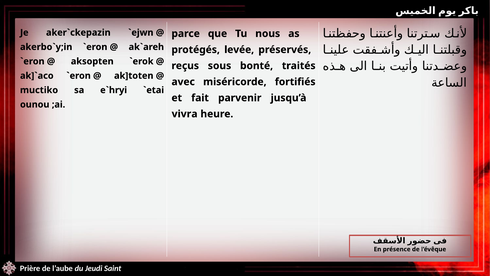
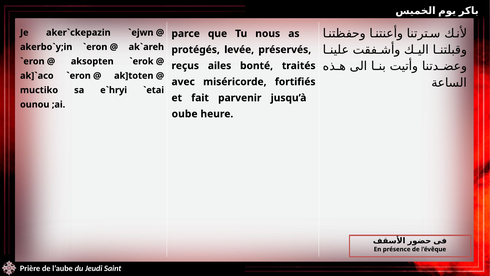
sous: sous -> ailes (220, 66)
vivra: vivra -> oube (185, 114)
